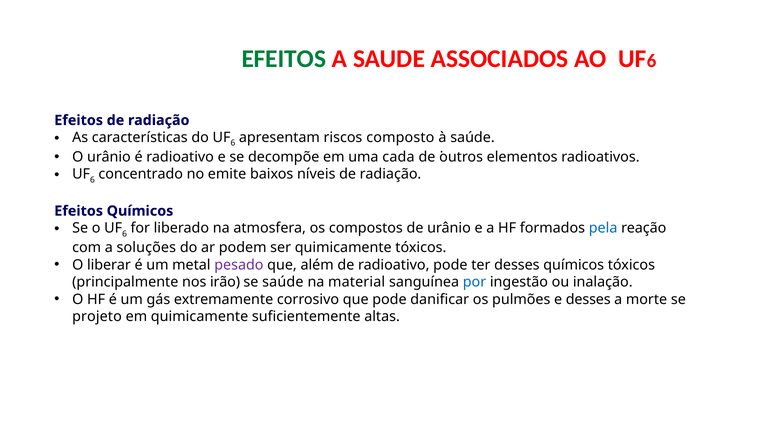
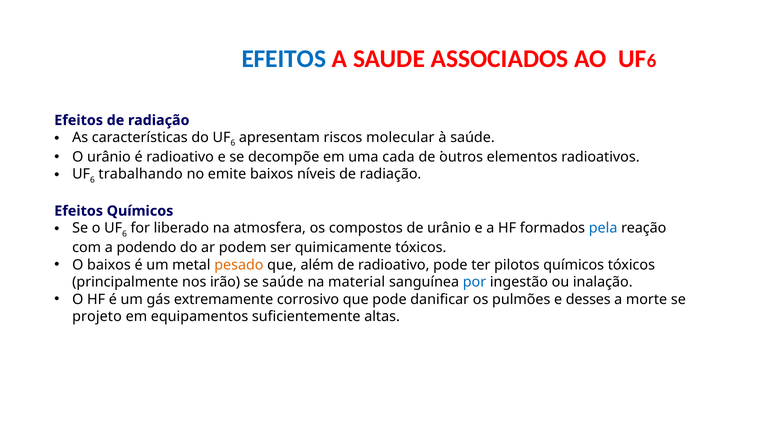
EFEITOS colour: green -> blue (284, 59)
composto: composto -> molecular (400, 137)
concentrado: concentrado -> trabalhando (141, 174)
soluções: soluções -> podendo (146, 248)
O liberar: liberar -> baixos (109, 265)
pesado colour: purple -> orange (239, 265)
ter desses: desses -> pilotos (517, 265)
em quimicamente: quimicamente -> equipamentos (200, 316)
